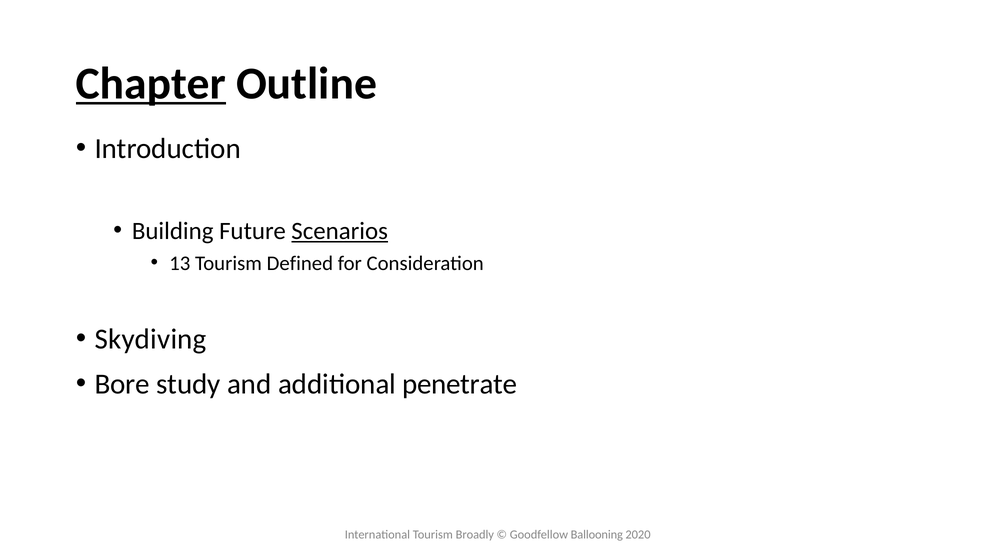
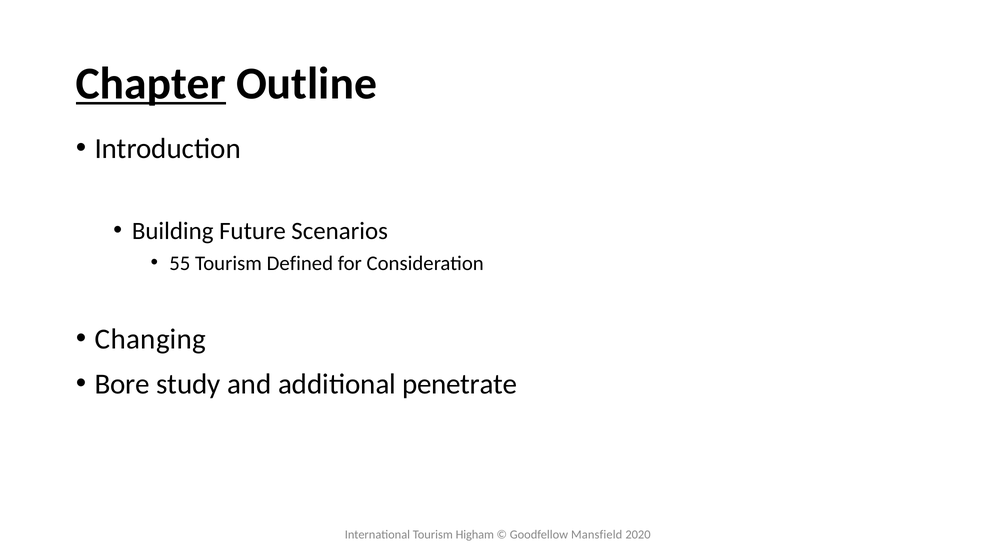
Scenarios underline: present -> none (340, 231)
13: 13 -> 55 (180, 263)
Skydiving: Skydiving -> Changing (151, 339)
Broadly: Broadly -> Higham (475, 535)
Ballooning: Ballooning -> Mansfield (597, 535)
